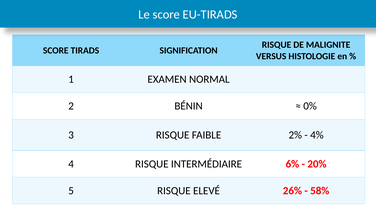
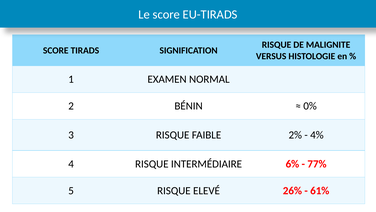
20%: 20% -> 77% (317, 164)
58%: 58% -> 61% (320, 190)
